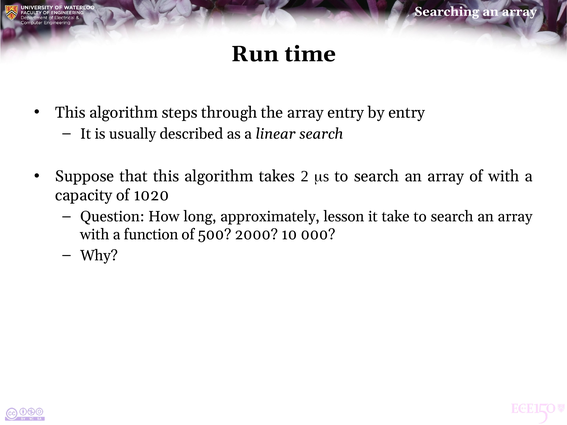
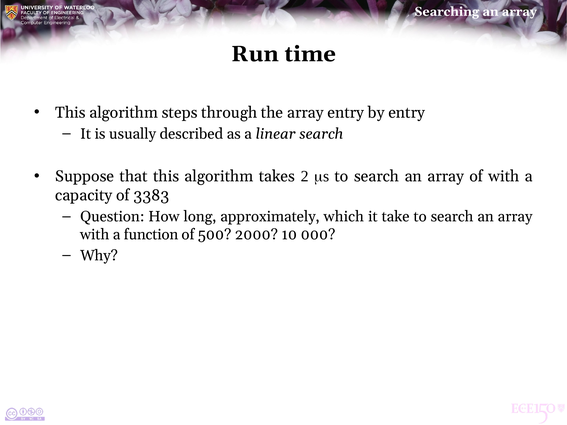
1020: 1020 -> 3383 (151, 195)
lesson: lesson -> which (344, 217)
